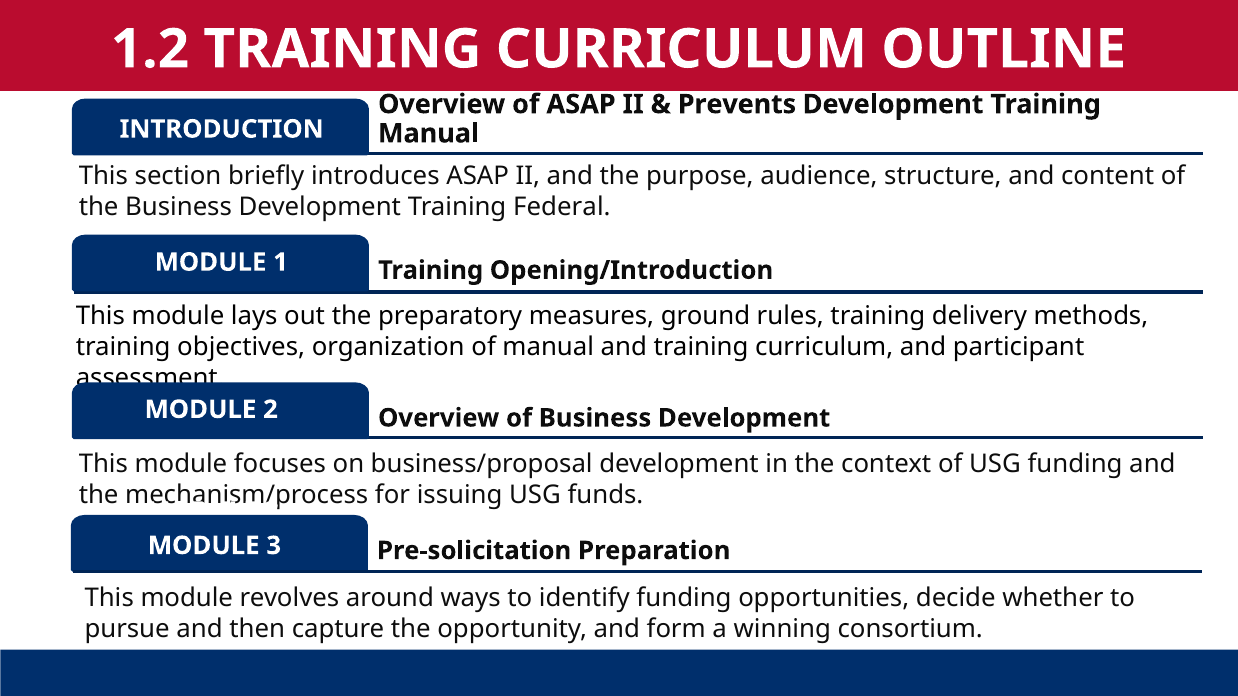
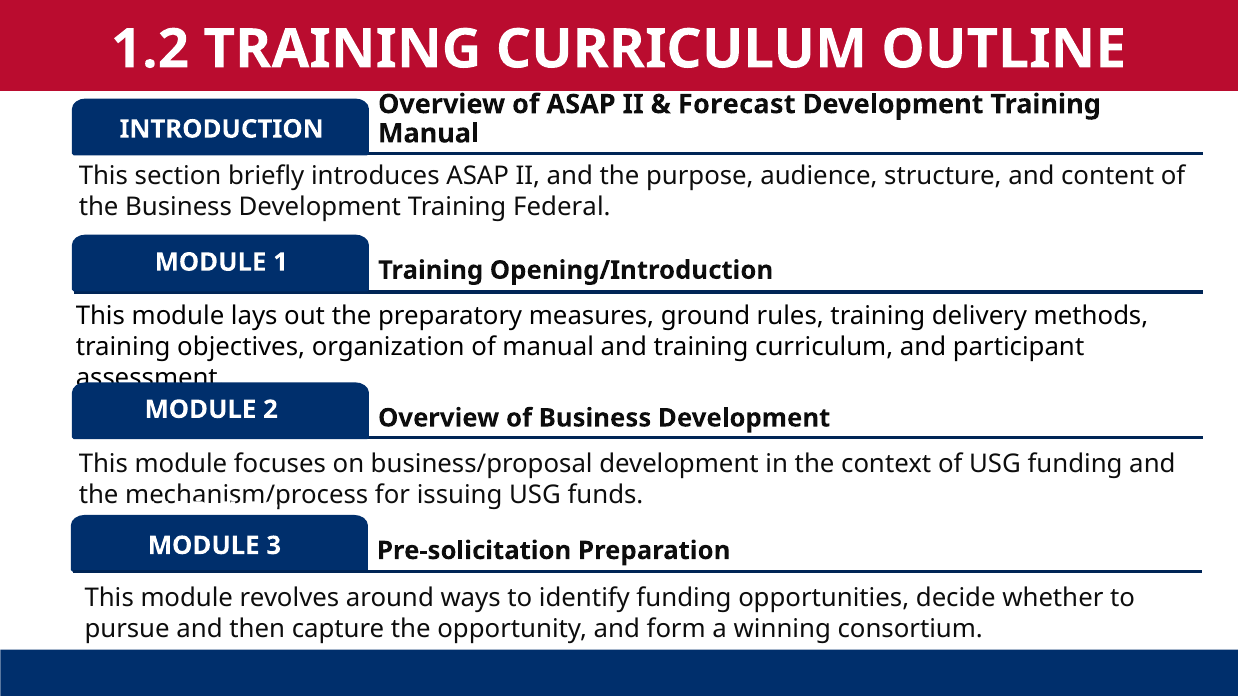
Prevents: Prevents -> Forecast (737, 104)
